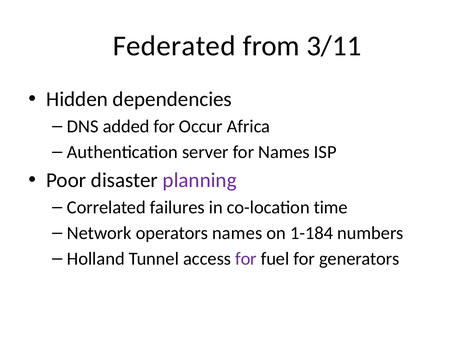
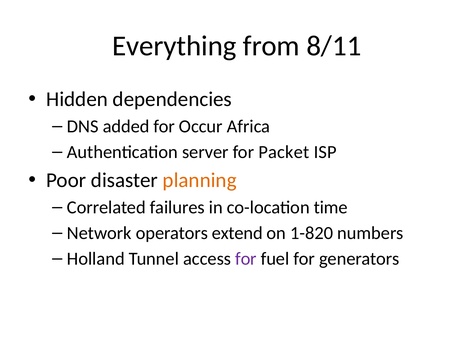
Federated: Federated -> Everything (174, 46)
3/11: 3/11 -> 8/11 (334, 46)
for Names: Names -> Packet (284, 152)
planning colour: purple -> orange (200, 181)
operators names: names -> extend (237, 233)
1-184: 1-184 -> 1-820 (312, 233)
